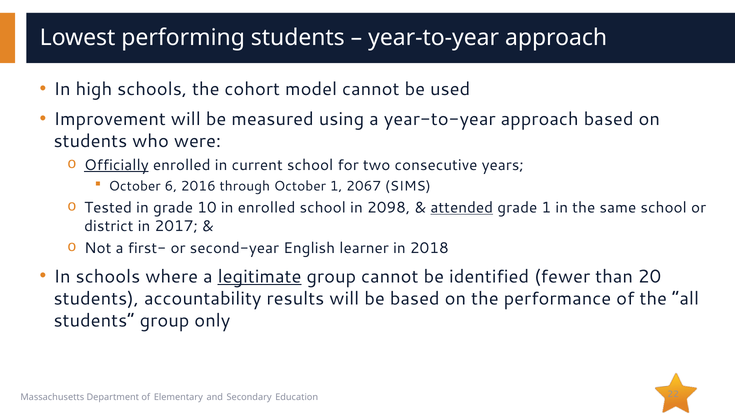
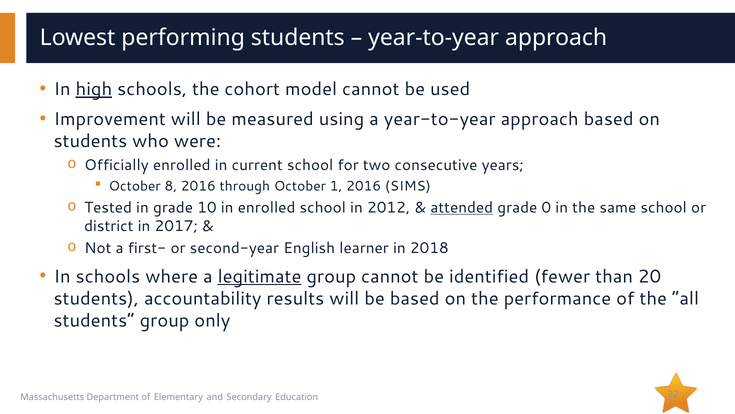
high underline: none -> present (94, 89)
Officially underline: present -> none (116, 165)
6: 6 -> 8 (171, 186)
1 2067: 2067 -> 2016 (364, 186)
2098: 2098 -> 2012 (389, 207)
grade 1: 1 -> 0 (546, 207)
